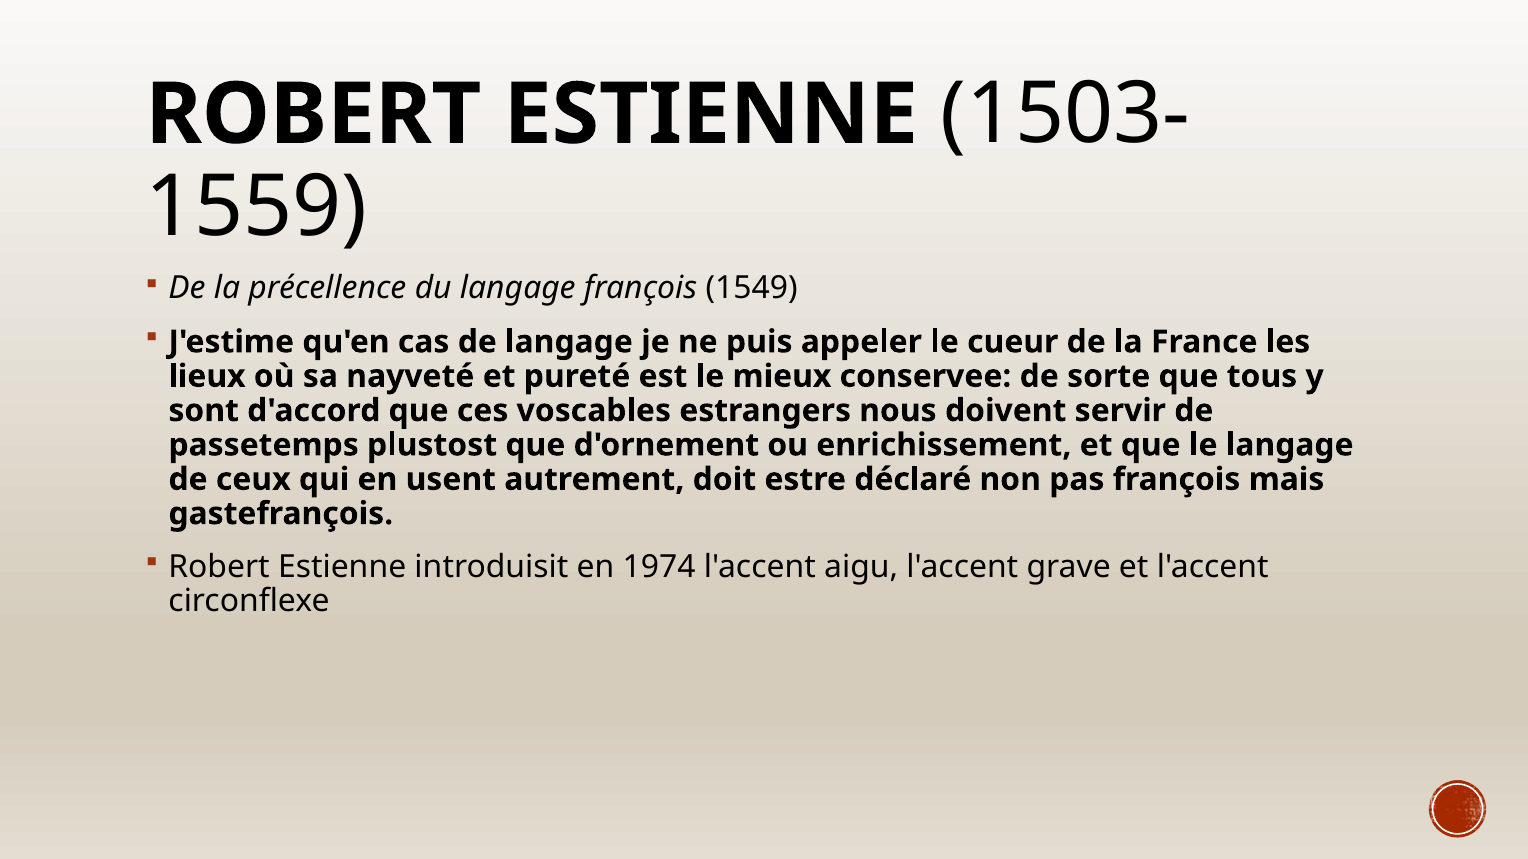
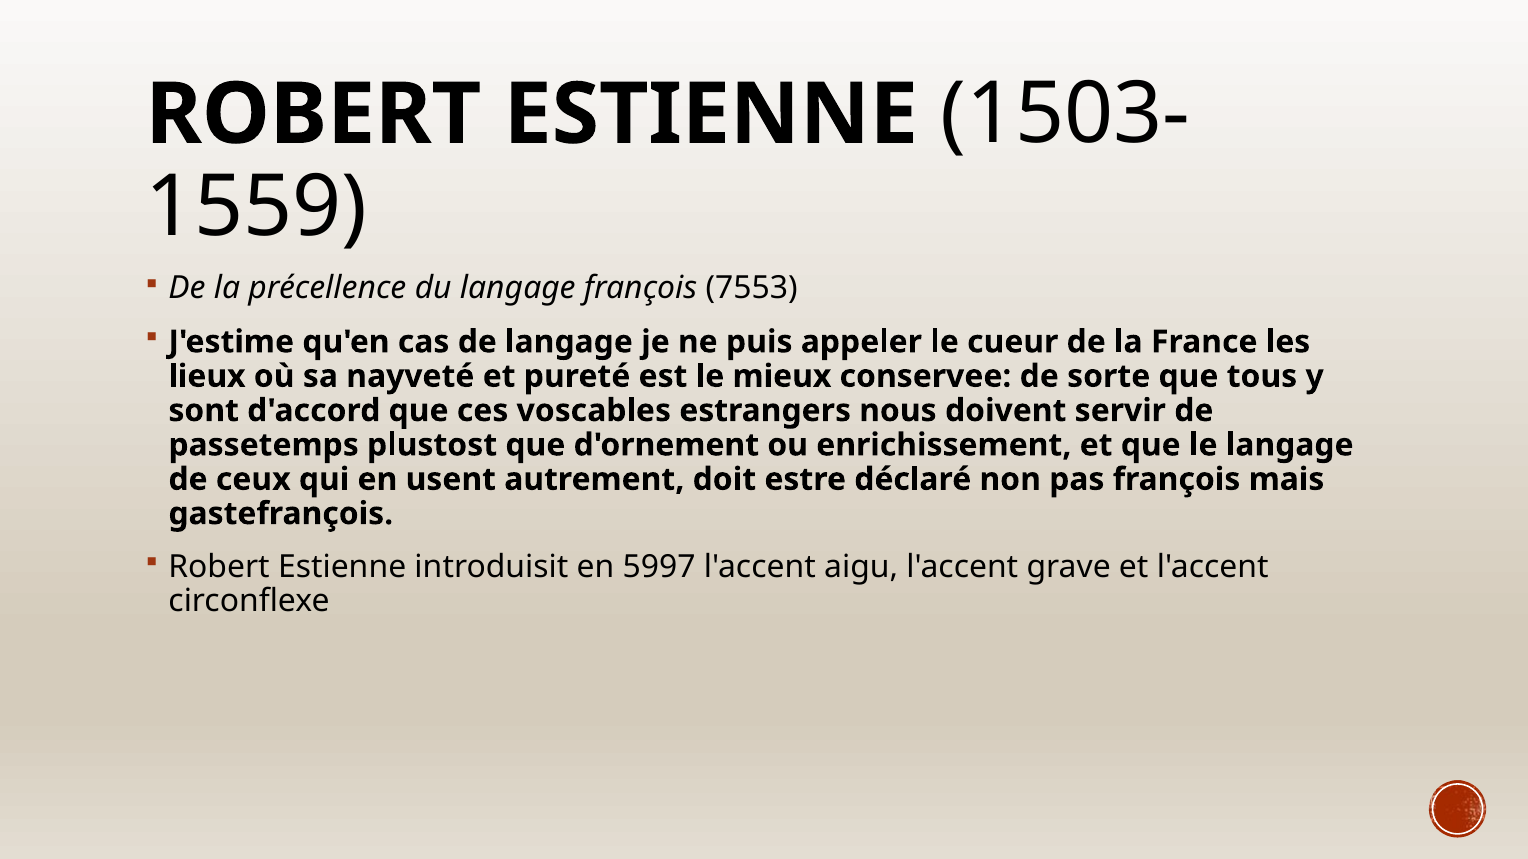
1549: 1549 -> 7553 (752, 289)
1974: 1974 -> 5997 (659, 567)
